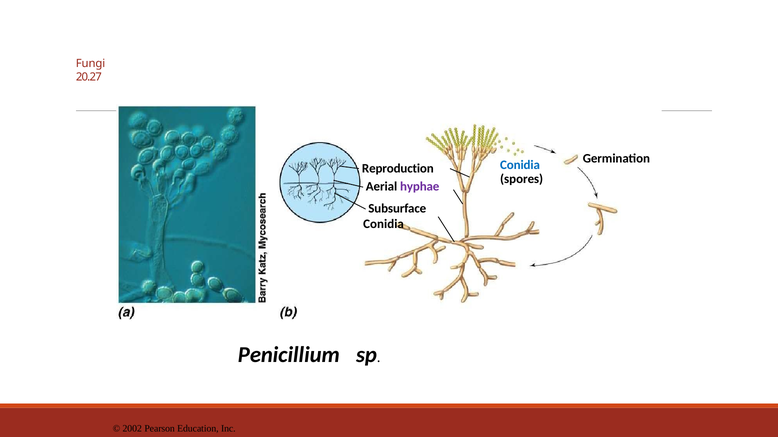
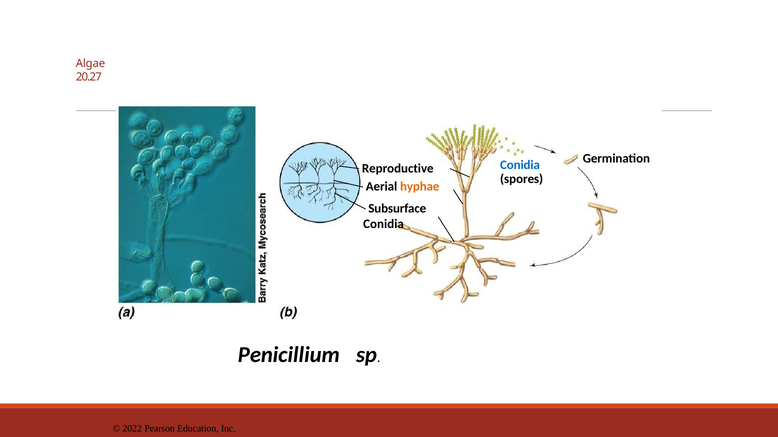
Fungi: Fungi -> Algae (91, 64)
Reproduction: Reproduction -> Reproductive (398, 169)
hyphae colour: purple -> orange (420, 187)
2002: 2002 -> 2022 (132, 429)
